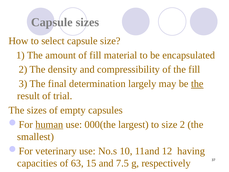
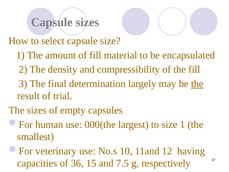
human underline: present -> none (49, 124)
to size 2: 2 -> 1 (183, 124)
63: 63 -> 36 (77, 163)
